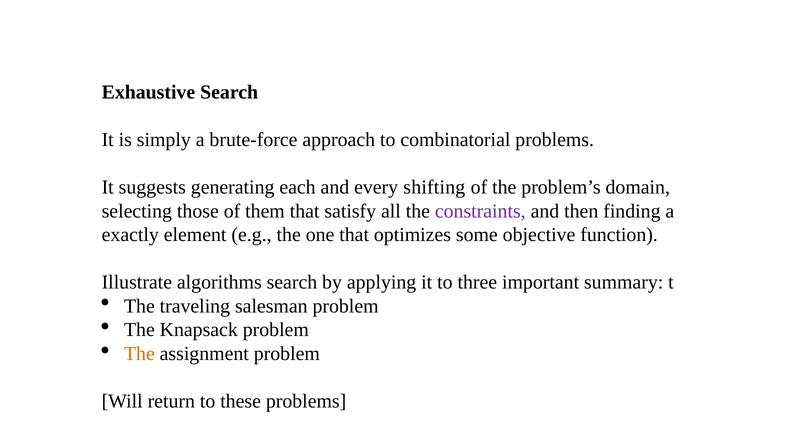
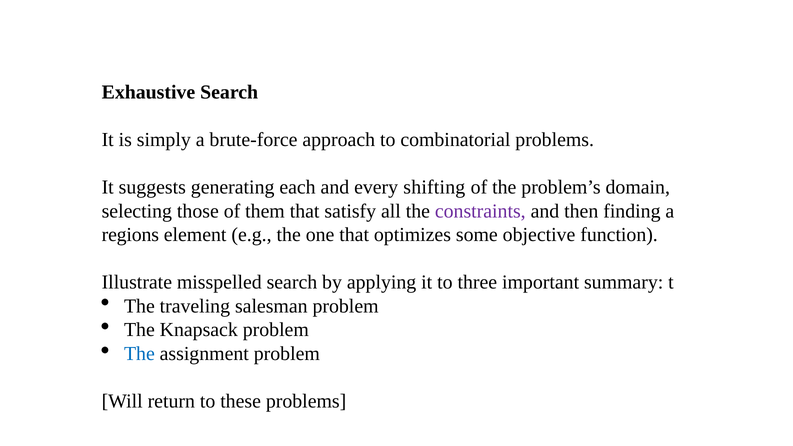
exactly: exactly -> regions (130, 235)
algorithms: algorithms -> misspelled (219, 282)
The colour: orange -> blue (139, 354)
